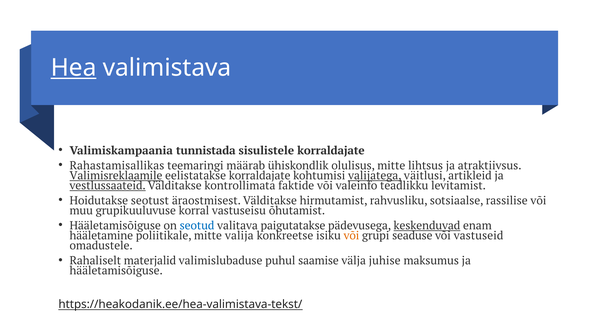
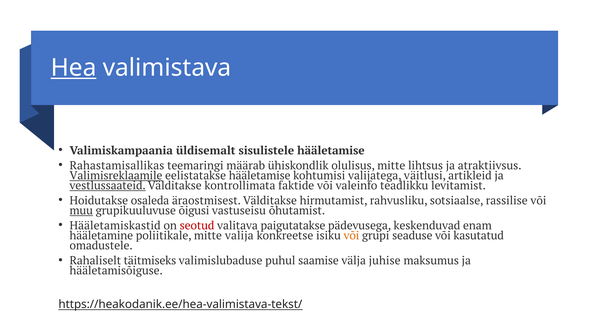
tunnistada: tunnistada -> üldisemalt (206, 151)
sisulistele korraldajate: korraldajate -> hääletamise (331, 151)
eelistatakse korraldajate: korraldajate -> hääletamise (260, 176)
valijatega underline: present -> none (375, 176)
seotust: seotust -> osaleda (150, 201)
muu underline: none -> present (81, 211)
korral: korral -> õigusi (194, 211)
Hääletamisõiguse: Hääletamisõiguse -> Hääletamiskastid (115, 226)
seotud colour: blue -> red (197, 226)
keskenduvad underline: present -> none (427, 226)
vastuseid: vastuseid -> kasutatud (479, 236)
materjalid: materjalid -> täitmiseks (150, 261)
